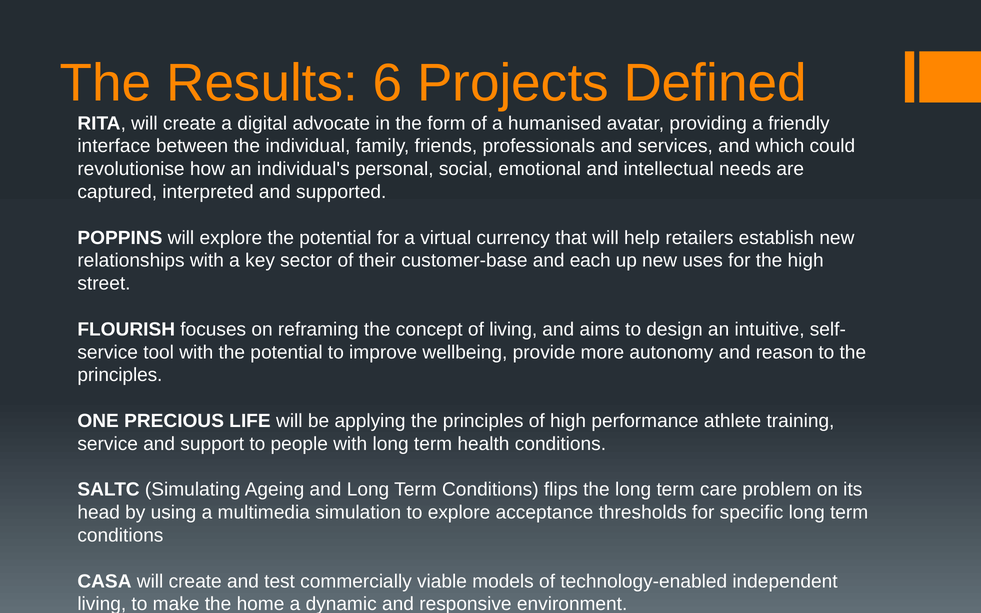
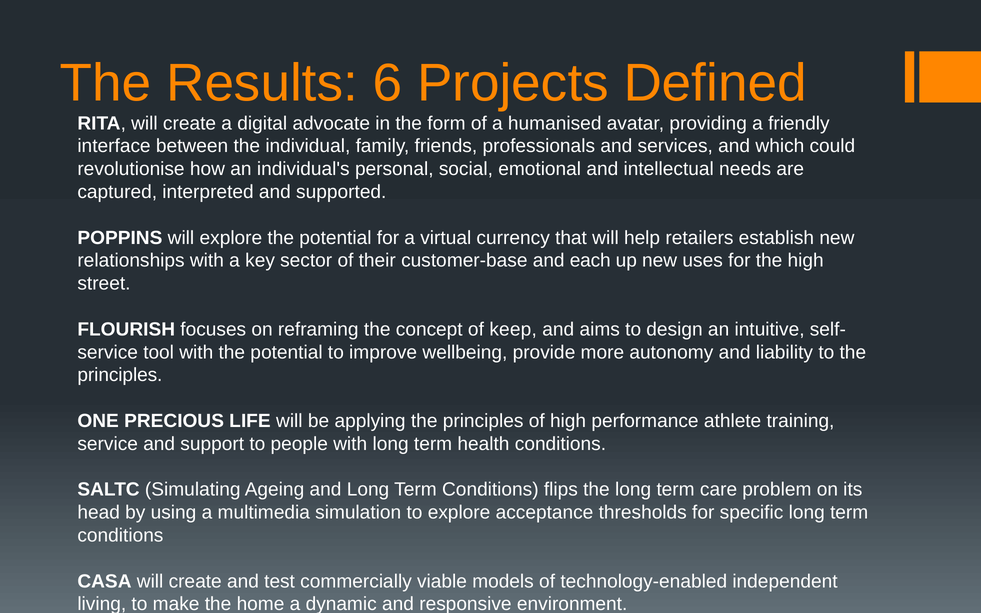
of living: living -> keep (513, 329)
reason: reason -> liability (784, 352)
